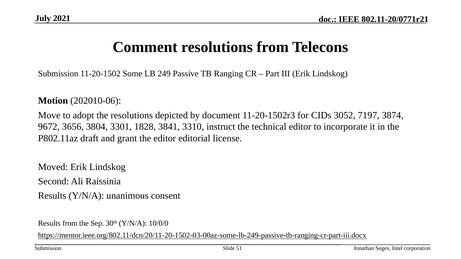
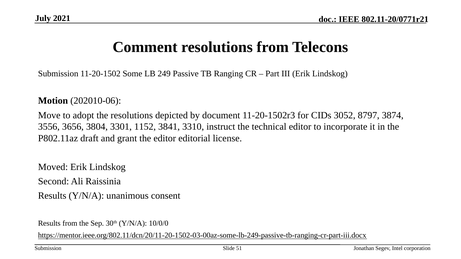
7197: 7197 -> 8797 (369, 115)
9672: 9672 -> 3556 (49, 127)
1828: 1828 -> 1152 (145, 127)
